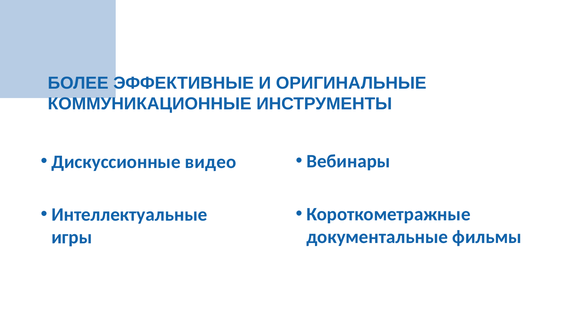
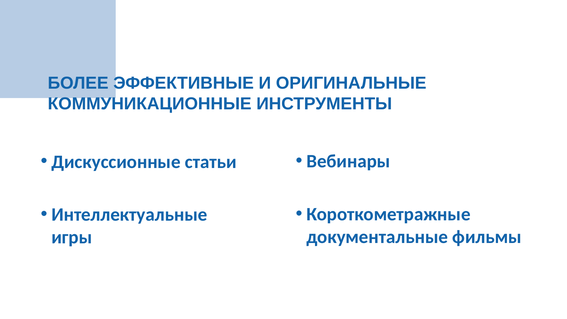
видео: видео -> статьи (211, 162)
